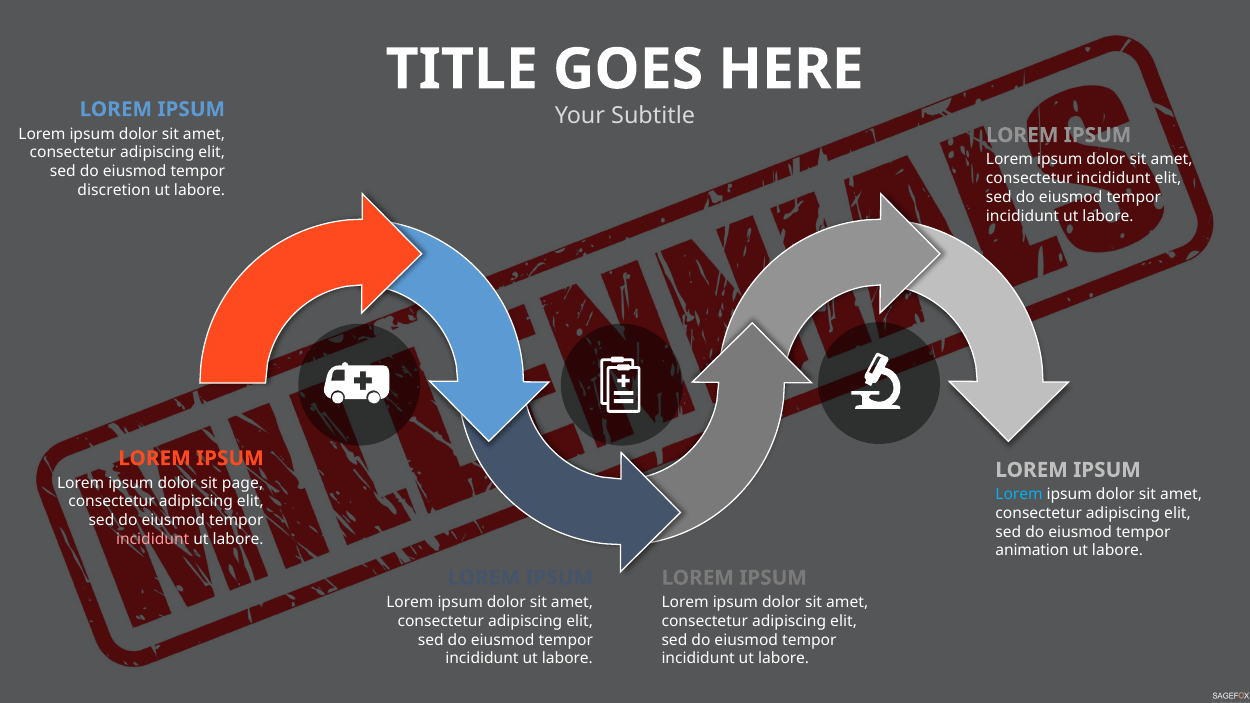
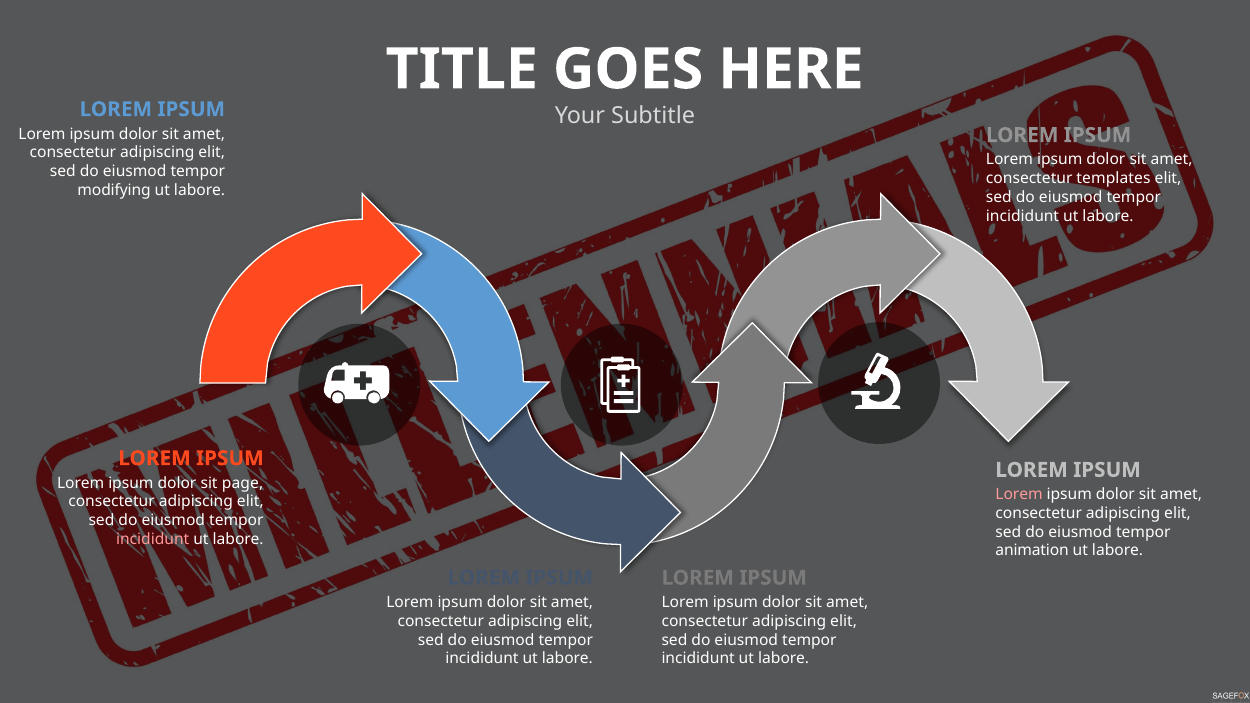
consectetur incididunt: incididunt -> templates (1114, 179)
discretion: discretion -> modifying (114, 190)
Lorem colour: light blue -> pink (1019, 495)
